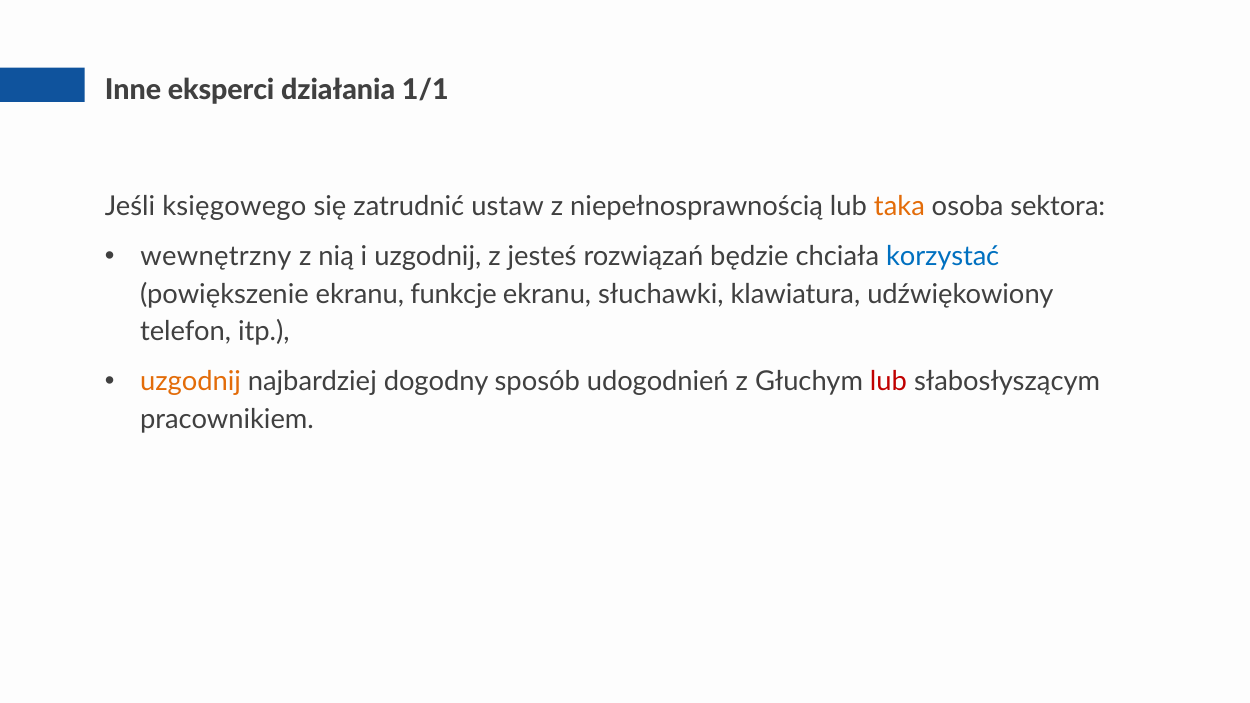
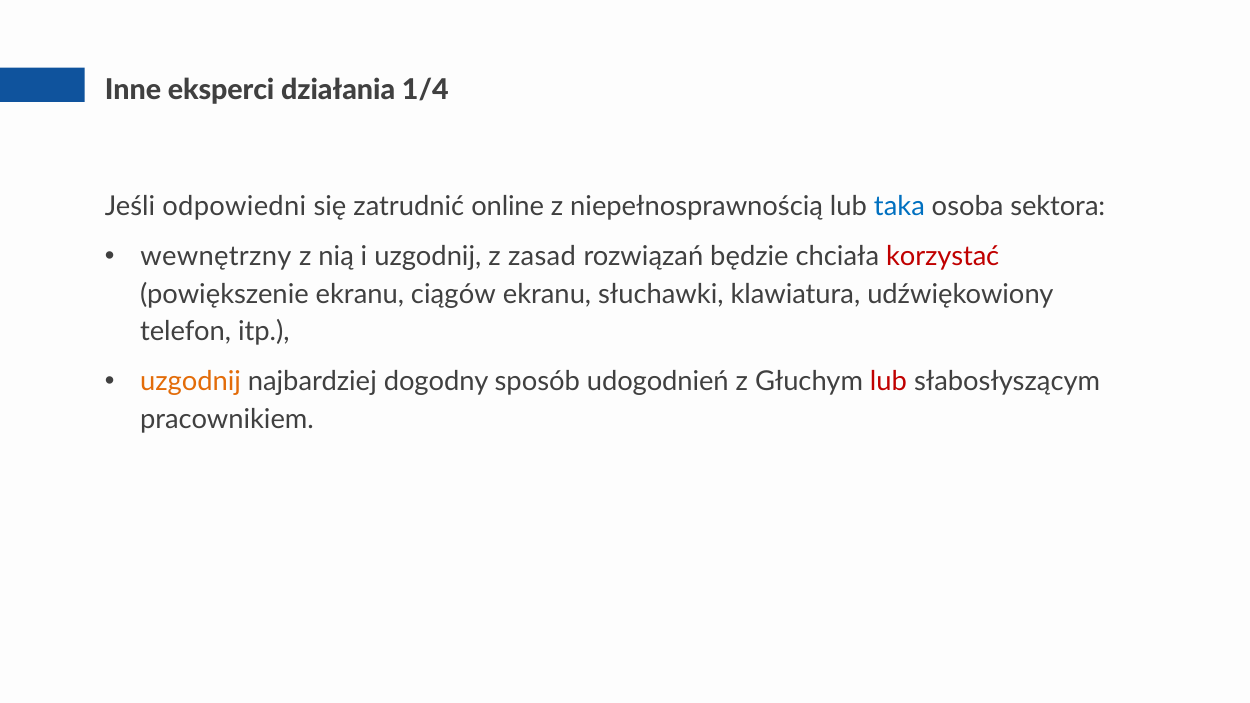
1/1: 1/1 -> 1/4 (425, 90)
księgowego: księgowego -> odpowiedni (234, 206)
ustaw: ustaw -> online (508, 206)
taka colour: orange -> blue (899, 206)
jesteś: jesteś -> zasad (542, 257)
korzystać colour: blue -> red (943, 257)
funkcje: funkcje -> ciągów (453, 294)
